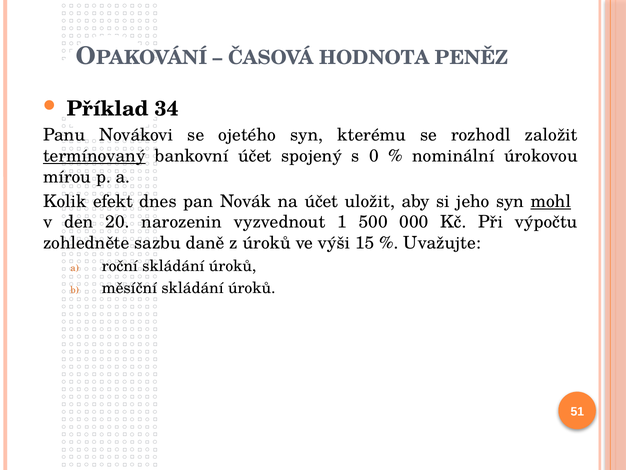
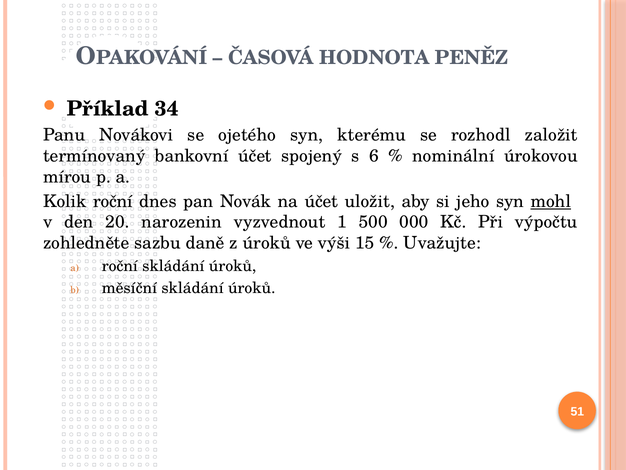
termínovaný underline: present -> none (94, 156)
0: 0 -> 6 (374, 156)
Kolik efekt: efekt -> roční (113, 201)
